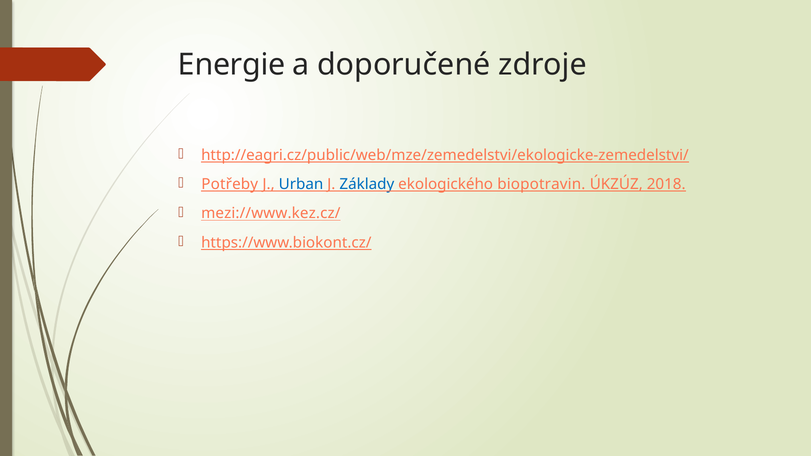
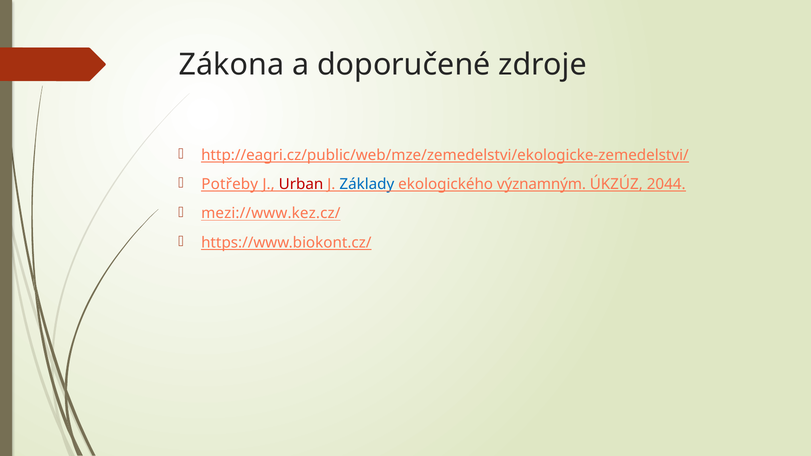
Energie: Energie -> Zákona (231, 65)
Urban colour: blue -> red (301, 184)
biopotravin: biopotravin -> významným (541, 184)
2018: 2018 -> 2044 (666, 184)
